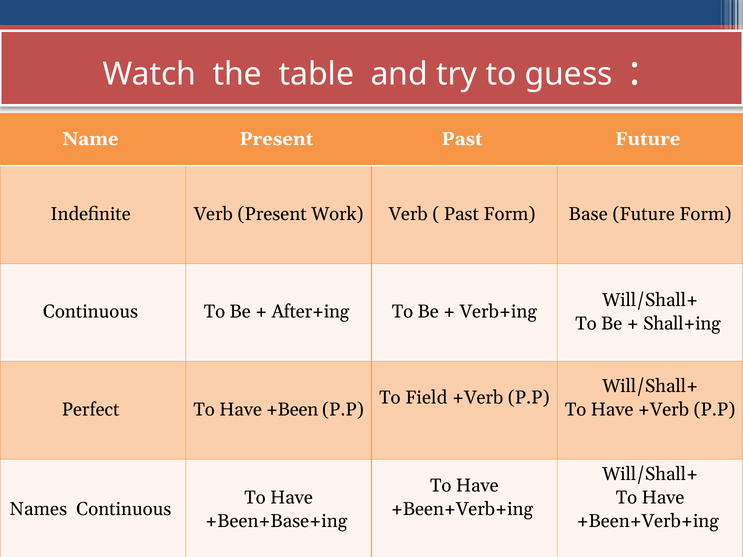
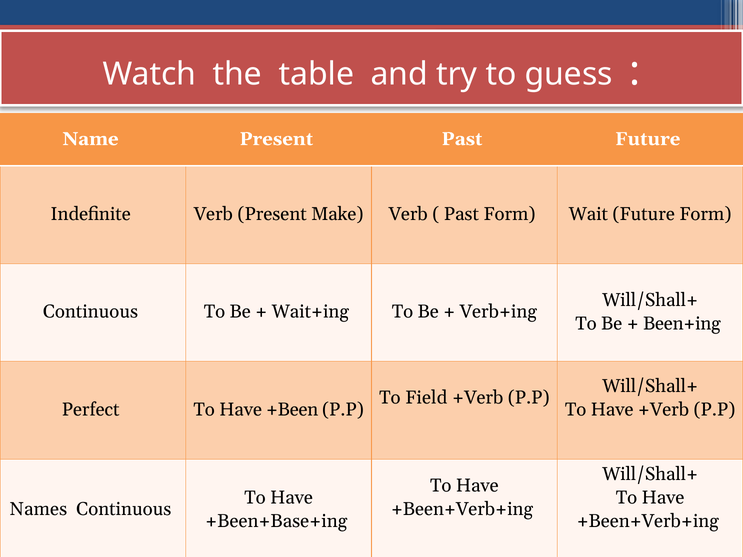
Work: Work -> Make (337, 214)
Base: Base -> Wait (588, 214)
After+ing: After+ing -> Wait+ing (310, 312)
Shall+ing: Shall+ing -> Been+ing (682, 324)
